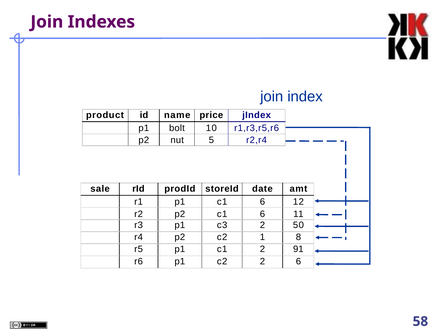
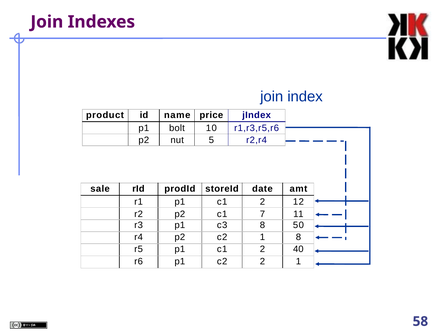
r1 p1 c1 6: 6 -> 2 (262, 202)
p2 c1 6: 6 -> 7 (262, 214)
c3 2: 2 -> 8 (262, 226)
91: 91 -> 40 (298, 250)
2 6: 6 -> 1 (298, 262)
